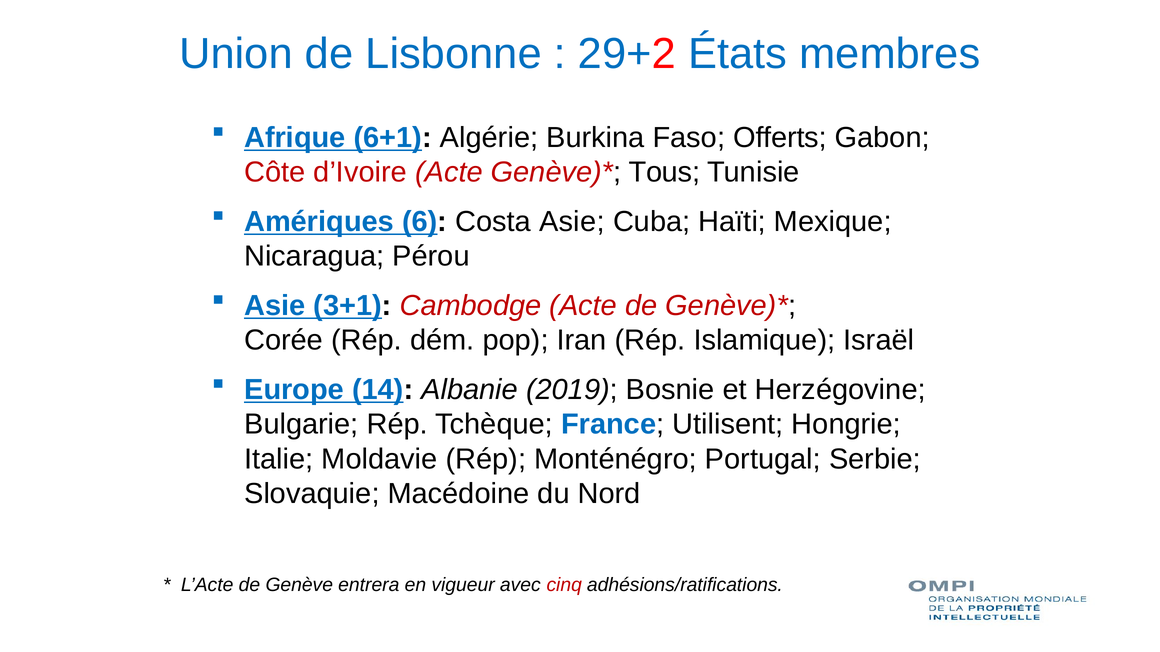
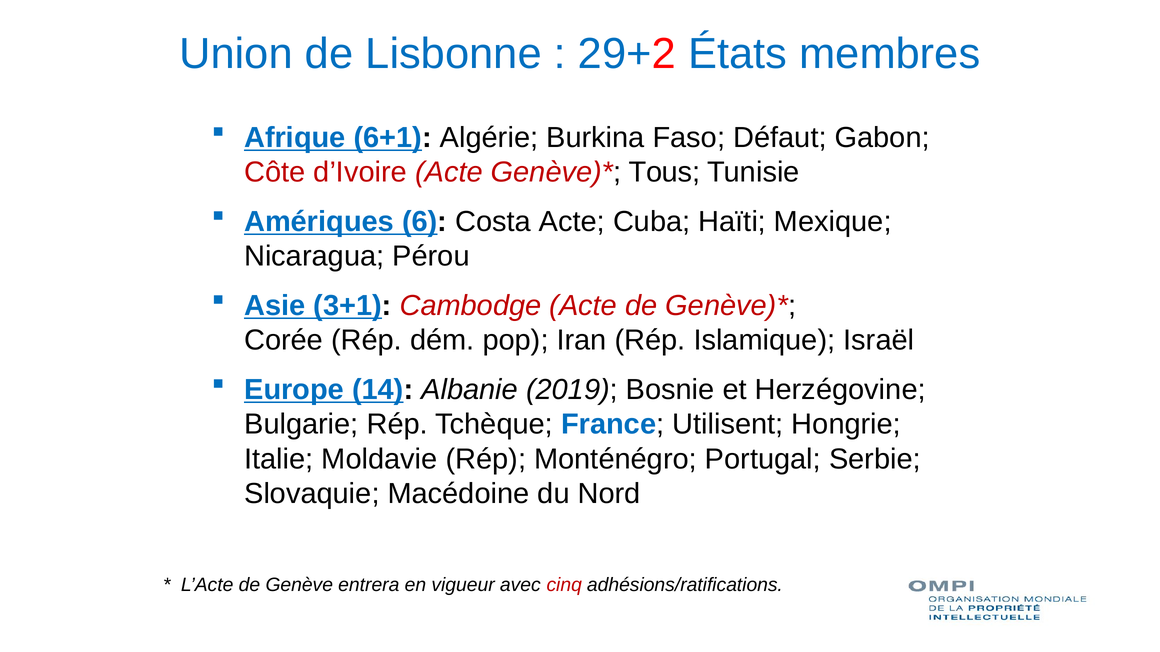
Offerts: Offerts -> Défaut (780, 138)
Costa Asie: Asie -> Acte (572, 222)
